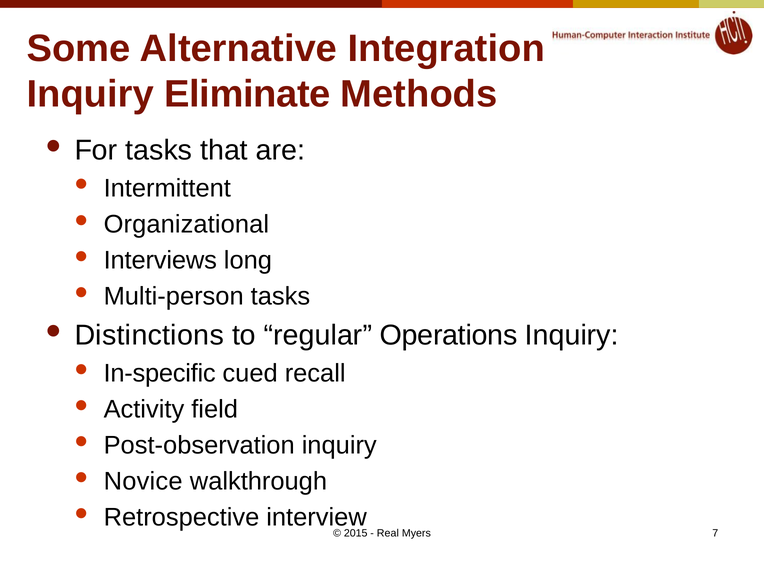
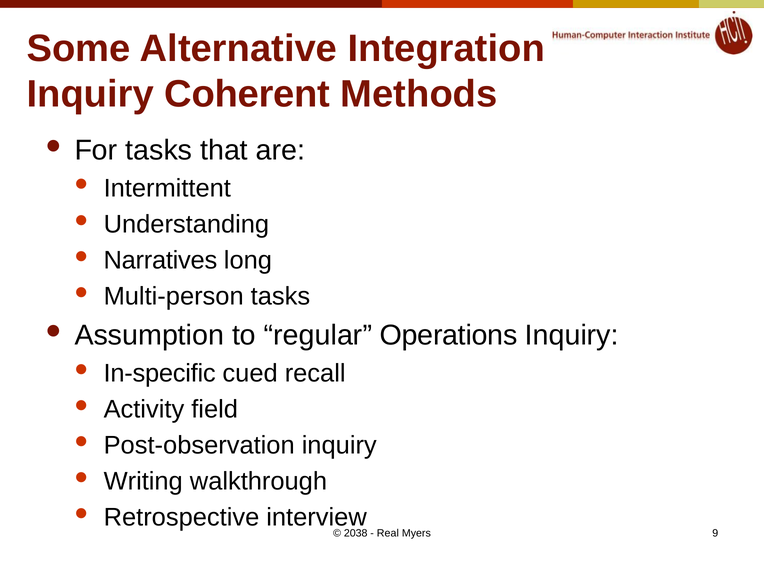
Eliminate: Eliminate -> Coherent (247, 94)
Organizational: Organizational -> Understanding (186, 224)
Interviews: Interviews -> Narratives (160, 260)
Distinctions: Distinctions -> Assumption (149, 335)
Novice: Novice -> Writing (143, 481)
2015: 2015 -> 2038 (356, 533)
7: 7 -> 9 (715, 533)
